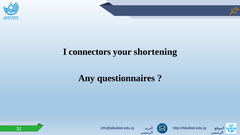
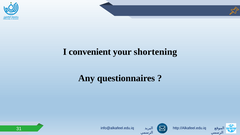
connectors: connectors -> convenient (90, 52)
